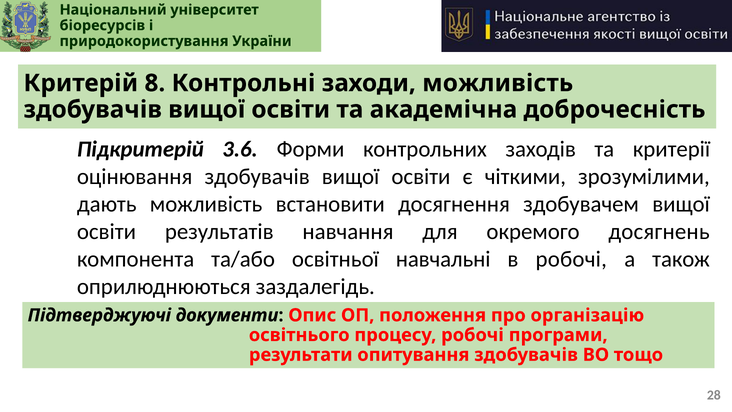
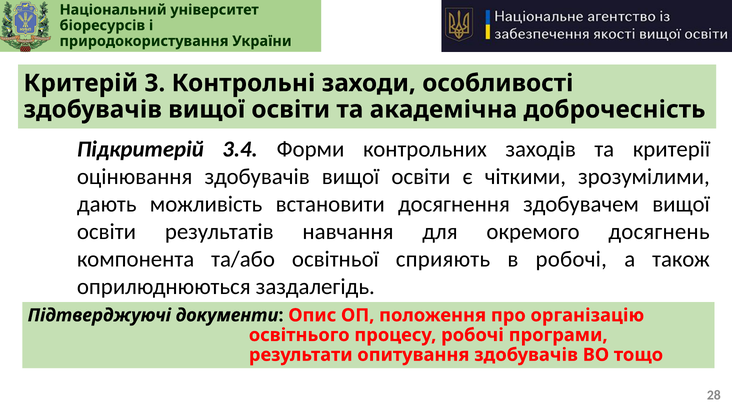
8: 8 -> 3 (155, 83)
заходи можливість: можливість -> особливості (498, 83)
3.6: 3.6 -> 3.4 (240, 149)
навчальні: навчальні -> сприяють (443, 259)
